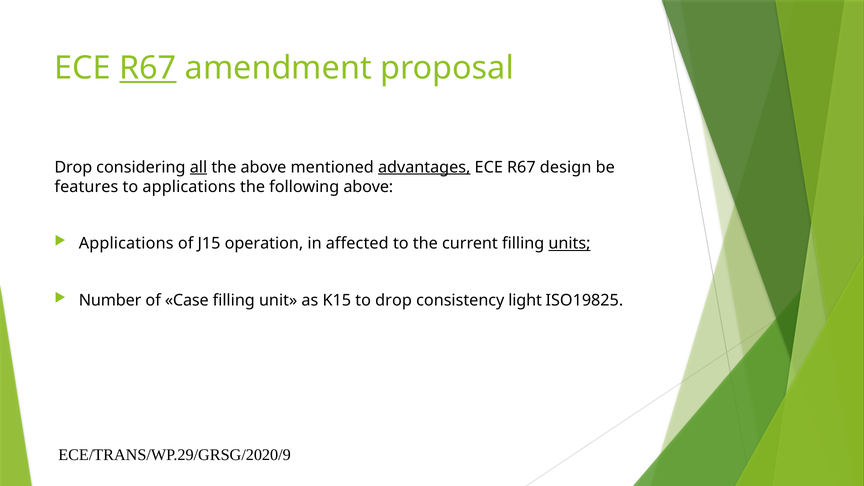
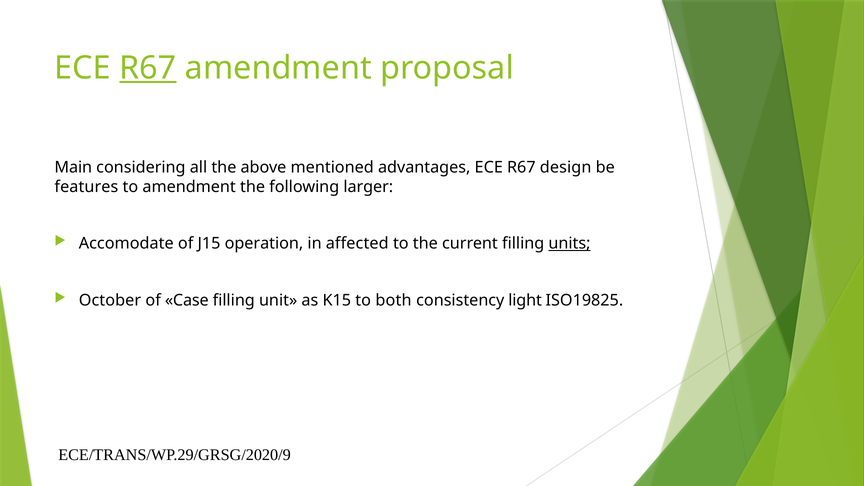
Drop: Drop -> Main (73, 167)
all underline: present -> none (198, 167)
advantages underline: present -> none (424, 167)
to applications: applications -> amendment (189, 187)
following above: above -> larger (368, 187)
Applications: Applications -> Accomodate (126, 244)
Number: Number -> October (110, 300)
to drop: drop -> both (393, 300)
